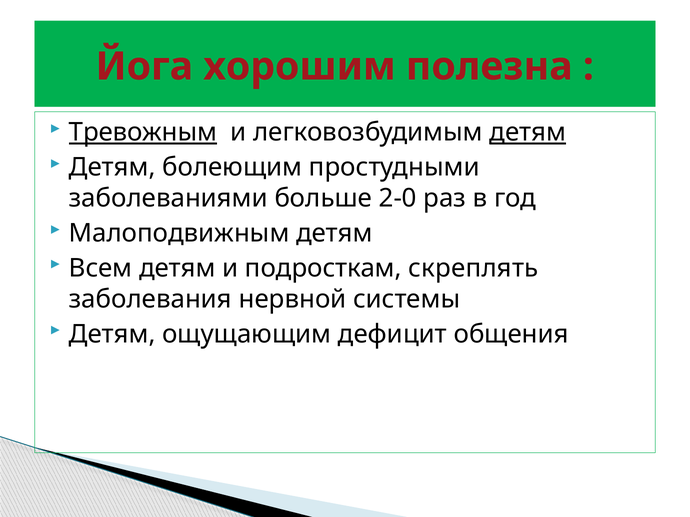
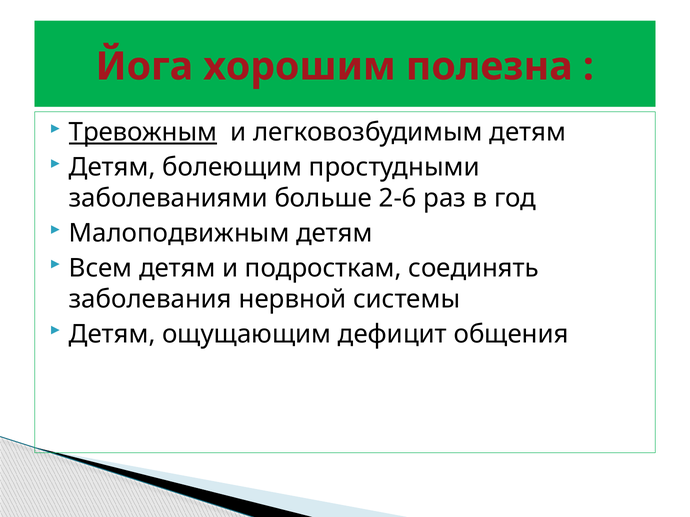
детям underline: present -> none (528, 133)
2-0: 2-0 -> 2-6 (398, 199)
скреплять: скреплять -> соединять (474, 268)
